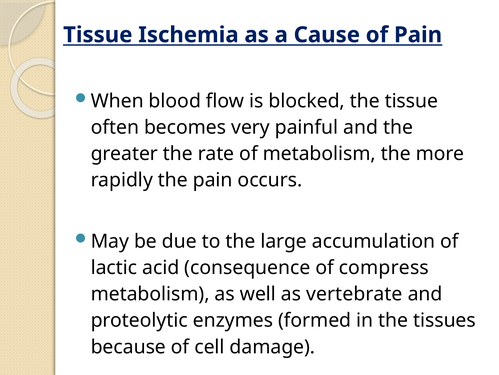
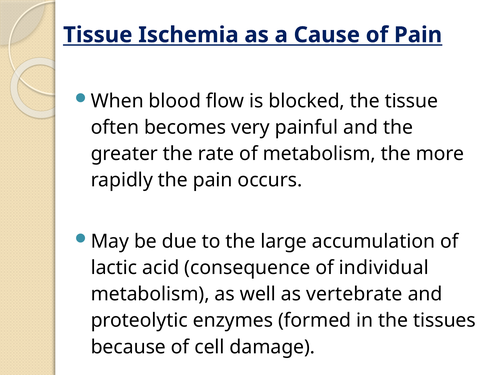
compress: compress -> individual (384, 267)
